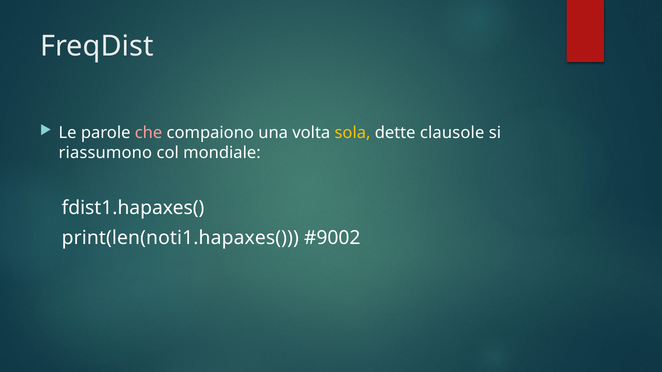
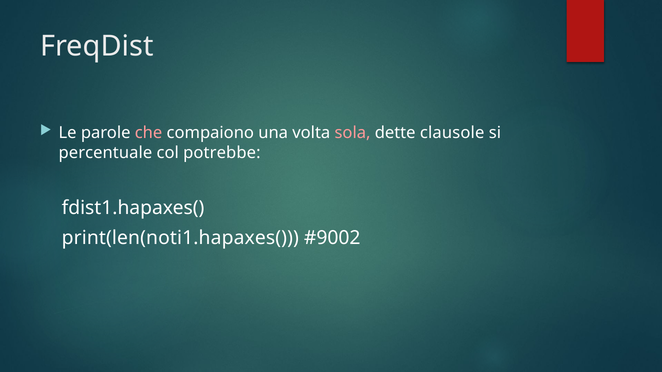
sola colour: yellow -> pink (353, 133)
riassumono: riassumono -> percentuale (105, 153)
mondiale: mondiale -> potrebbe (222, 153)
